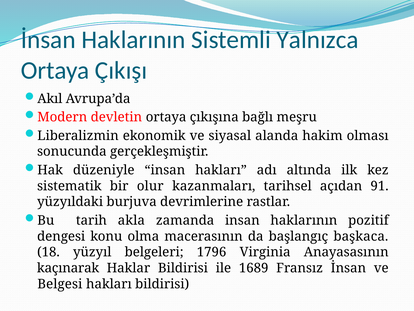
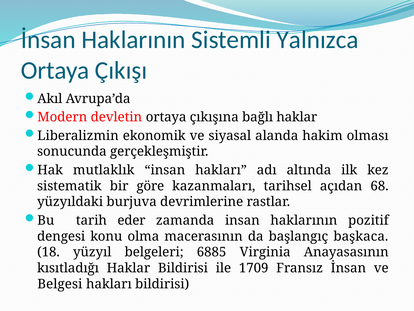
bağlı meşru: meşru -> haklar (297, 117)
düzeniyle: düzeniyle -> mutlaklık (104, 170)
olur: olur -> göre (150, 186)
91: 91 -> 68 (380, 186)
akla: akla -> eder (131, 220)
1796: 1796 -> 6885 (212, 252)
kaçınarak: kaçınarak -> kısıtladığı (68, 268)
1689: 1689 -> 1709 (254, 268)
